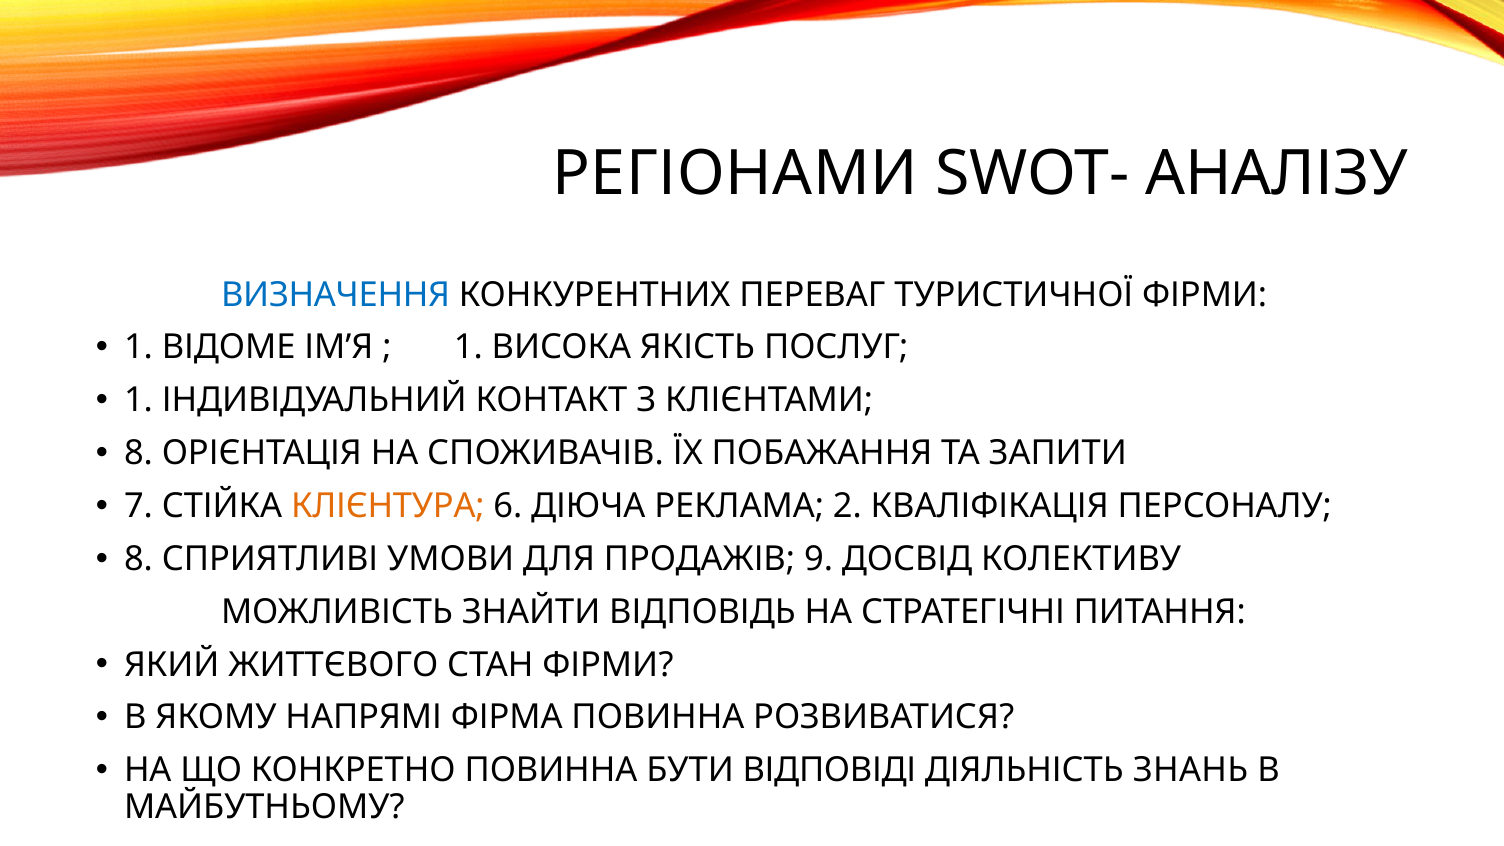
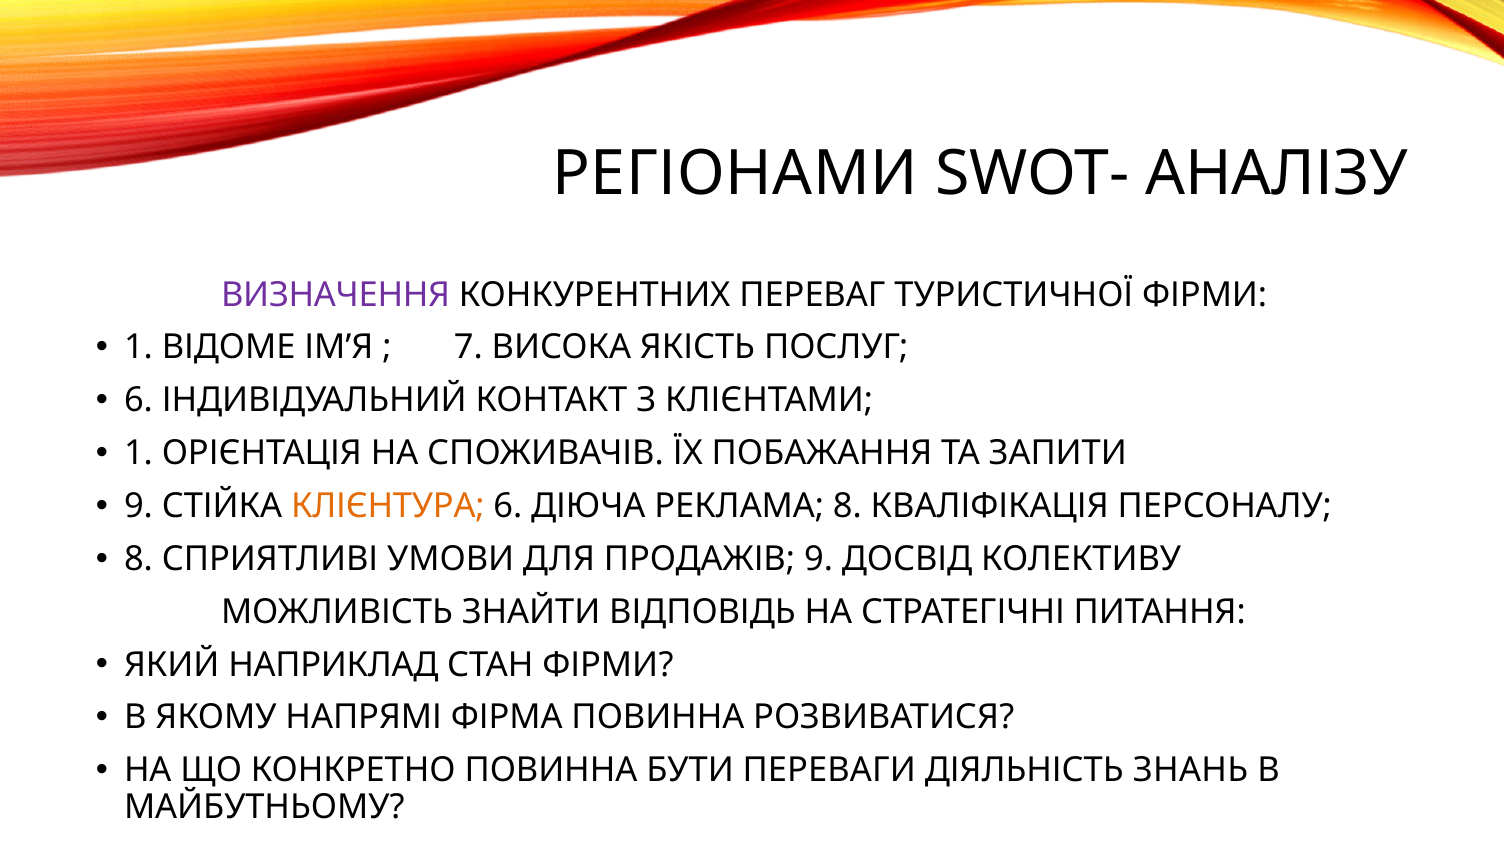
ВИЗНАЧЕННЯ colour: blue -> purple (336, 295)
1: 1 -> 7 (468, 348)
1: 1 -> 6 (139, 400)
8: 8 -> 1 (139, 453)
7: 7 -> 9 (139, 506)
РЕКЛАМА 2: 2 -> 8 (847, 506)
ЖИТТЄВОГО: ЖИТТЄВОГО -> НАПРИКЛАД (333, 665)
ВІДПОВІДІ: ВІДПОВІДІ -> ПЕРЕВАГИ (829, 770)
